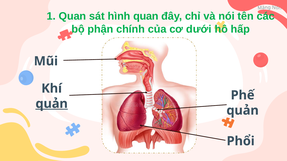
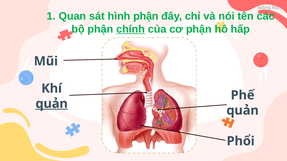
hình quan: quan -> phận (146, 16)
chính underline: none -> present (131, 29)
cơ dưới: dưới -> phận (199, 29)
